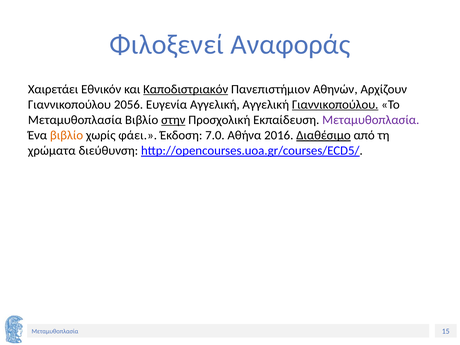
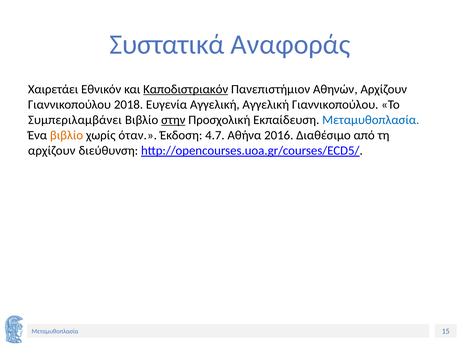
Φιλοξενεί: Φιλοξενεί -> Συστατικά (167, 45)
2056: 2056 -> 2018 (129, 105)
Γιαννικοπούλου underline: present -> none (335, 105)
Μεταμυθοπλασία: Μεταμυθοπλασία -> Συμπεριλαμβάνει (75, 120)
Μεταμυθοπλασία colour: purple -> blue (371, 120)
φάει: φάει -> όταν (138, 135)
7.0: 7.0 -> 4.7 (215, 135)
Διαθέσιμο underline: present -> none (323, 135)
χρώματα: χρώματα -> αρχίζουν (52, 151)
